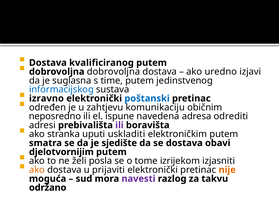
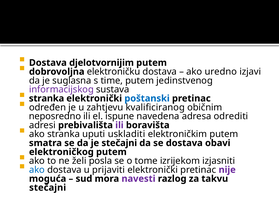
kvalificiranog: kvalificiranog -> djelotvornijim (102, 63)
dobrovoljna dobrovoljna: dobrovoljna -> elektroničku (114, 72)
informacijskog colour: blue -> purple (61, 90)
izravno: izravno -> stranka (47, 99)
komunikaciju: komunikaciju -> kvalificiranog (155, 107)
je sjedište: sjedište -> stečajni (119, 143)
djelotvornijim: djelotvornijim -> elektroničkog (61, 152)
ako colour: orange -> blue (37, 170)
nije colour: orange -> purple (227, 170)
održano: održano -> stečajni (48, 188)
